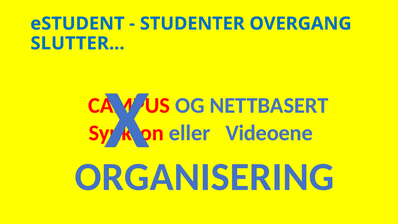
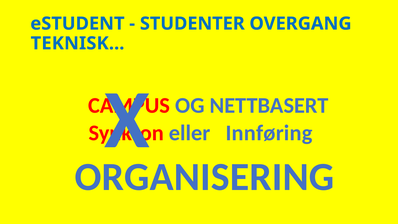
SLUTTER…: SLUTTER… -> TEKNISK… (78, 43)
Videoene: Videoene -> Innføring (269, 133)
